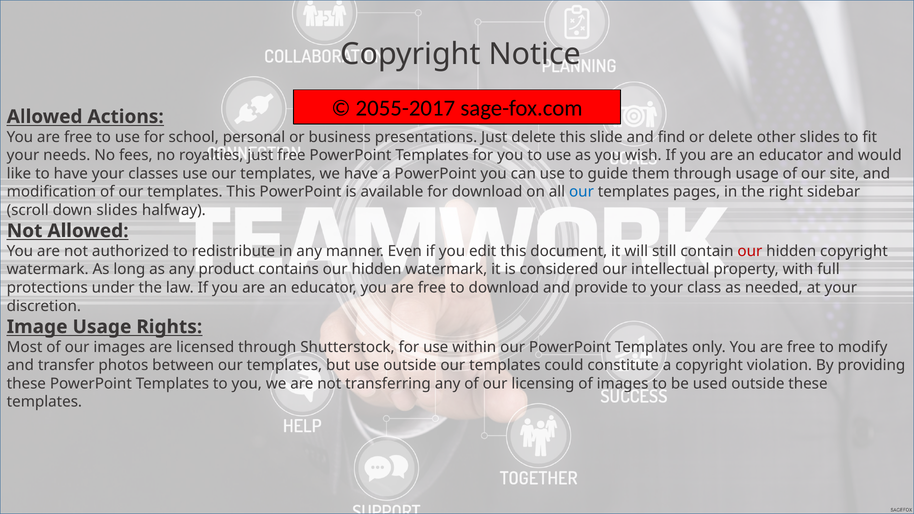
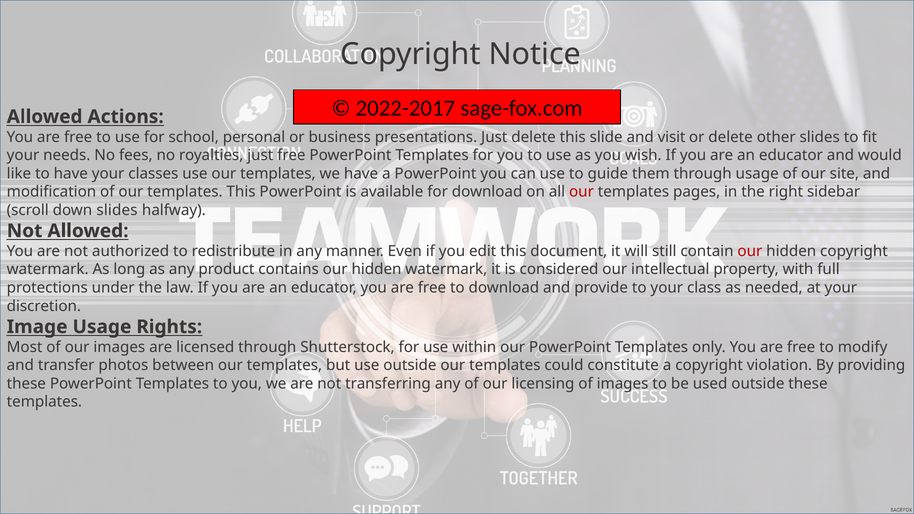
2055-2017: 2055-2017 -> 2022-2017 (405, 108)
find: find -> visit (672, 137)
our colour: blue -> red (581, 192)
